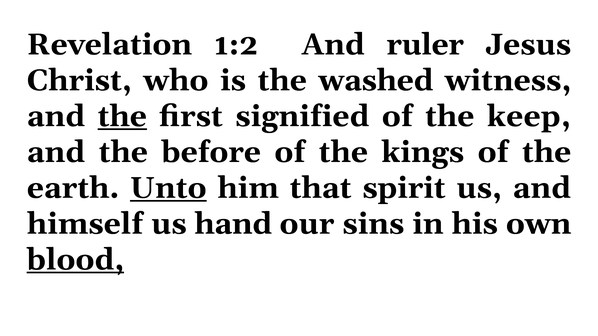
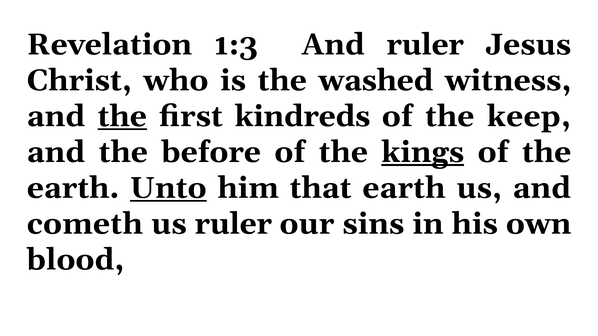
1:2: 1:2 -> 1:3 (236, 45)
signified: signified -> kindreds (302, 116)
kings underline: none -> present (423, 152)
that spirit: spirit -> earth (404, 188)
himself: himself -> cometh (85, 224)
us hand: hand -> ruler (233, 224)
blood underline: present -> none (75, 260)
